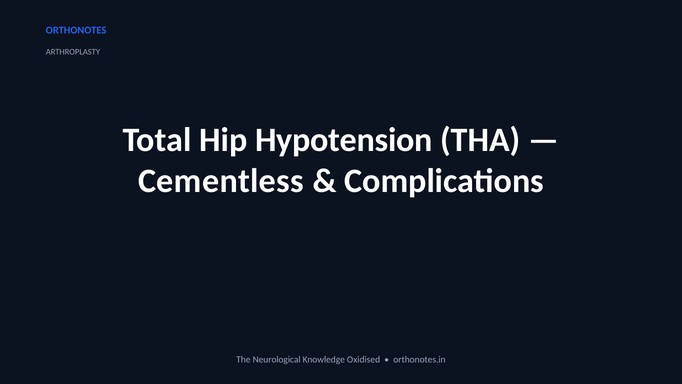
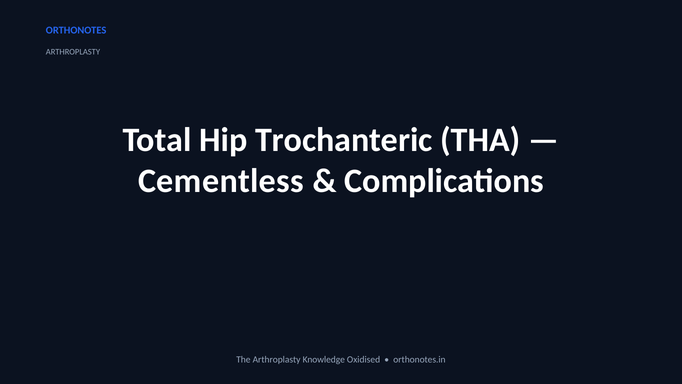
Hypotension: Hypotension -> Trochanteric (344, 140)
The Neurological: Neurological -> Arthroplasty (277, 359)
